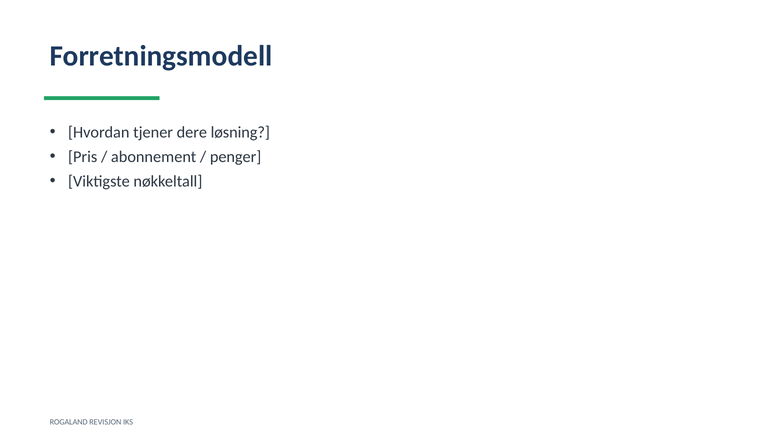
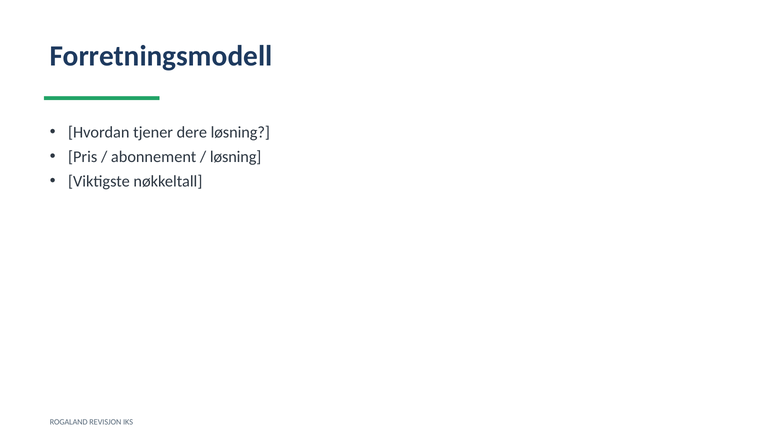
penger: penger -> løsning (236, 157)
